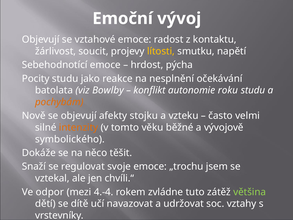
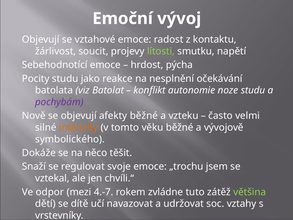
lítosti colour: yellow -> light green (161, 51)
Bowlby: Bowlby -> Batolat (108, 90)
roku: roku -> noze (228, 90)
pochybám colour: orange -> purple (59, 102)
afekty stojku: stojku -> běžné (144, 116)
4.-4: 4.-4 -> 4.-7 (104, 192)
